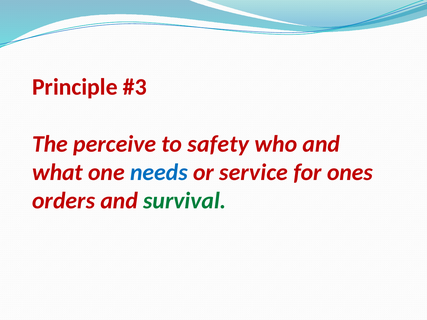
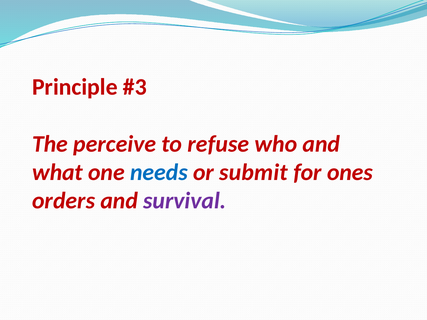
safety: safety -> refuse (218, 144)
service: service -> submit (254, 172)
survival colour: green -> purple (185, 201)
